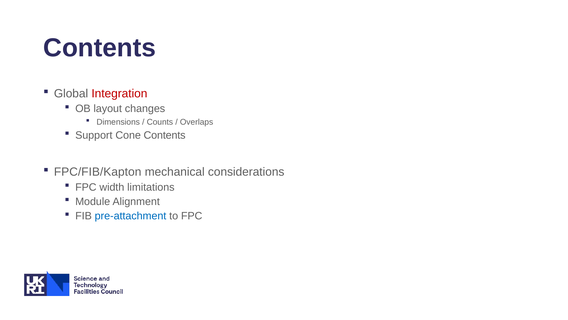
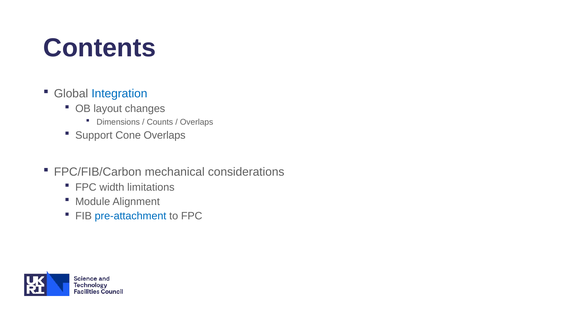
Integration colour: red -> blue (119, 94)
Cone Contents: Contents -> Overlaps (165, 135)
FPC/FIB/Kapton: FPC/FIB/Kapton -> FPC/FIB/Carbon (98, 172)
